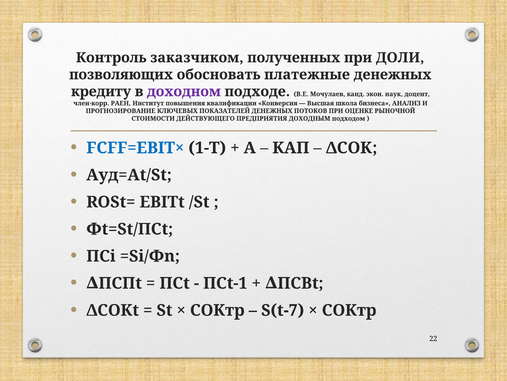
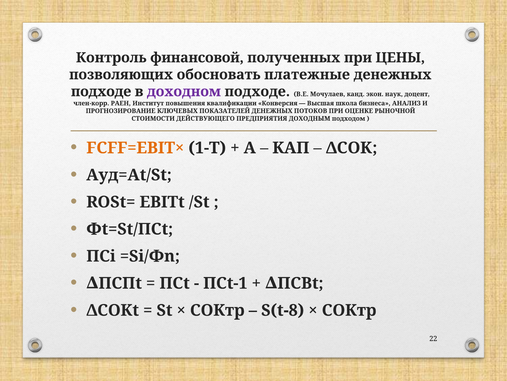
заказчиком: заказчиком -> финансовой (197, 58)
ДОЛИ: ДОЛИ -> ЦЕНЫ (400, 58)
кредиту: кредиту -> подходе (101, 91)
FCFF=EBIT× colour: blue -> orange (135, 148)
S(t-7: S(t-7 -> S(t-8 (283, 310)
